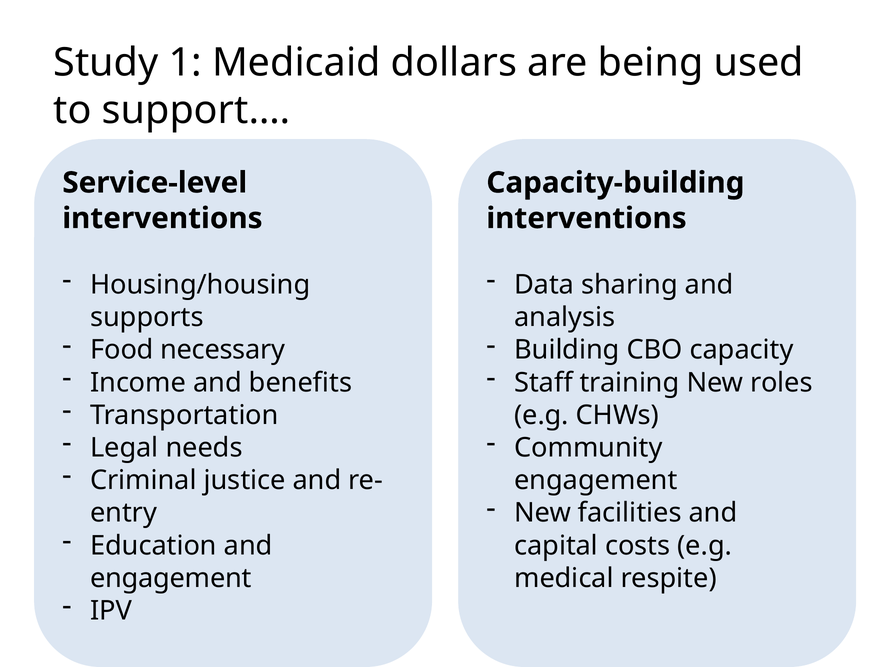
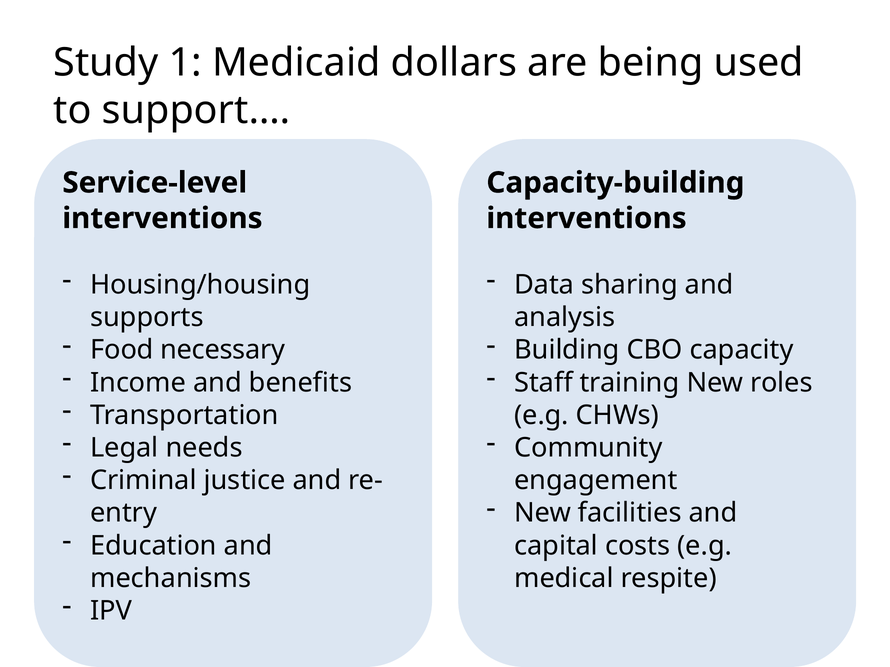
engagement: engagement -> mechanisms (171, 579)
